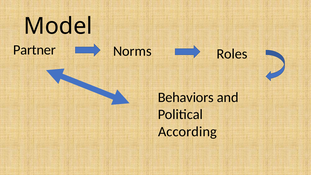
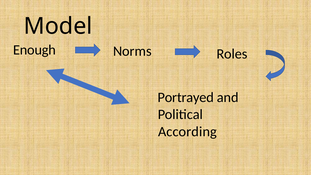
Partner: Partner -> Enough (34, 50)
Behaviors: Behaviors -> Portrayed (186, 97)
